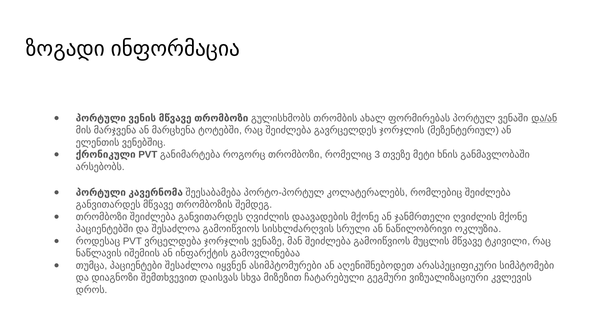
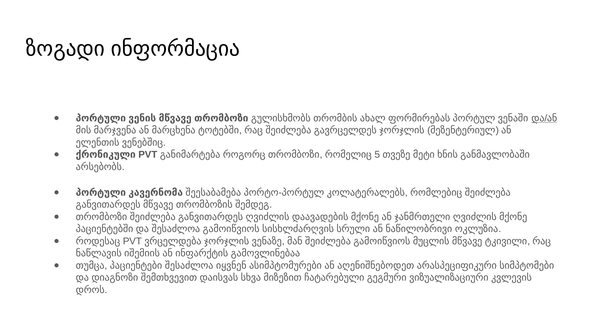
3: 3 -> 5 (377, 155)
